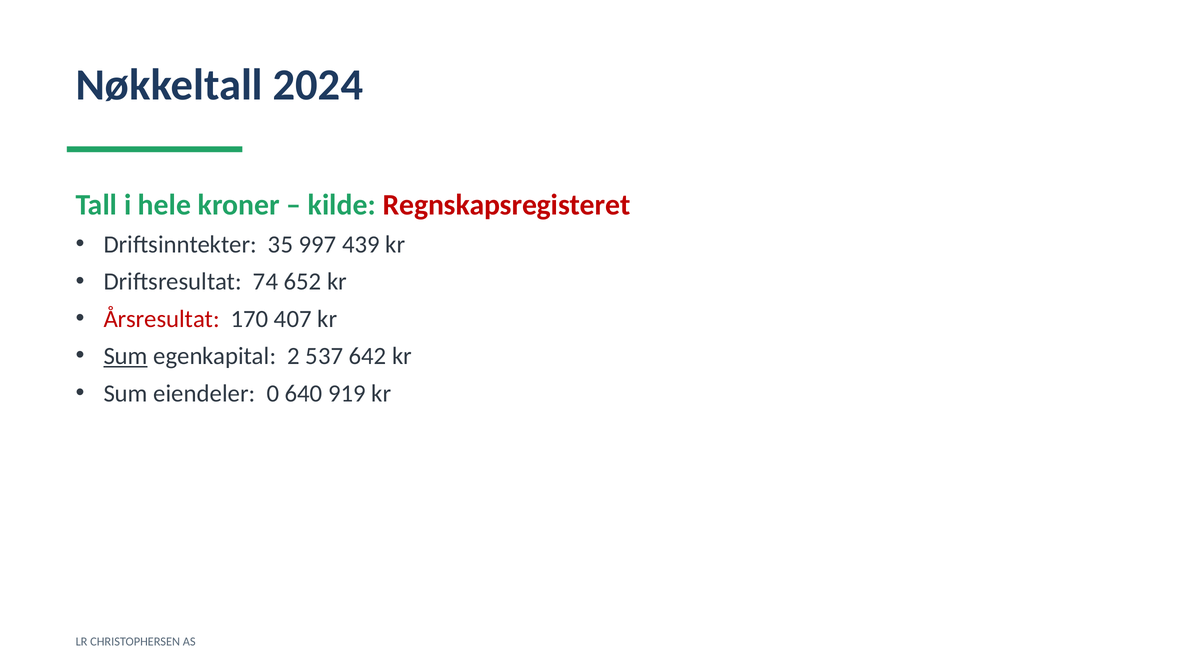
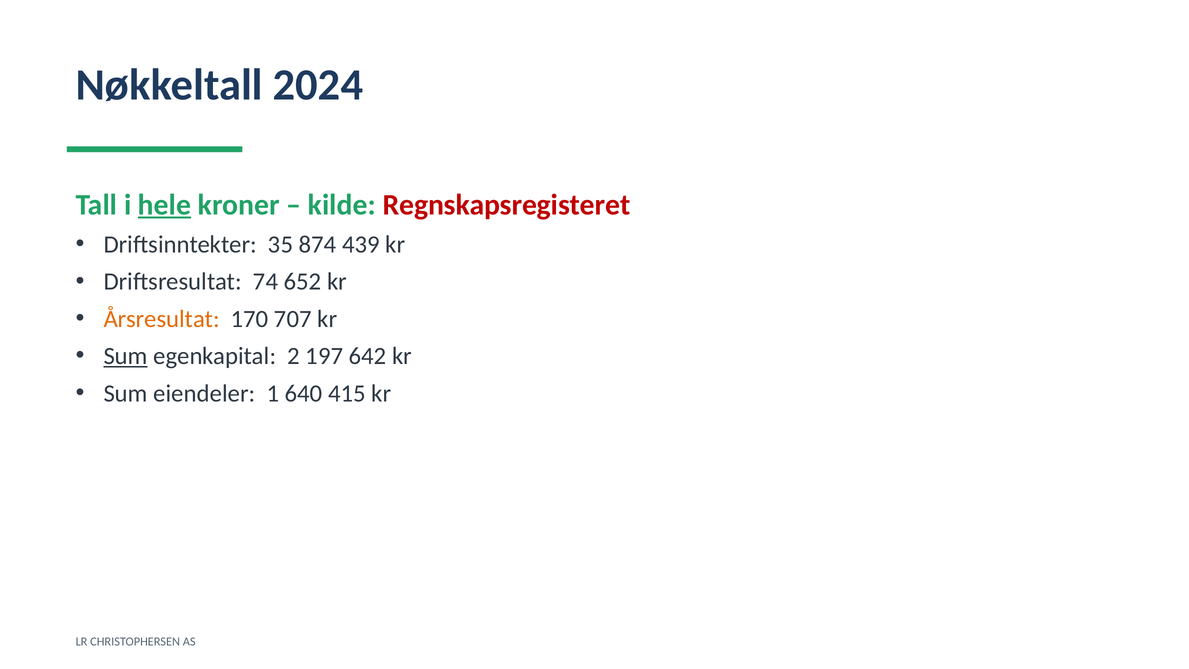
hele underline: none -> present (165, 205)
997: 997 -> 874 (318, 244)
Årsresultat colour: red -> orange (162, 319)
407: 407 -> 707 (293, 319)
537: 537 -> 197 (324, 356)
0: 0 -> 1 (273, 393)
919: 919 -> 415 (347, 393)
